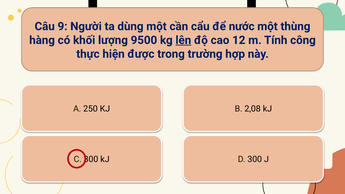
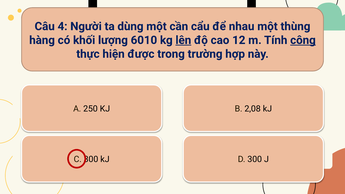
9: 9 -> 4 (63, 26)
nước: nước -> nhau (242, 26)
9500: 9500 -> 6010 (144, 40)
công underline: none -> present (303, 40)
